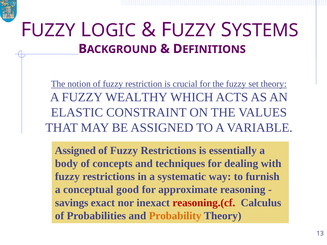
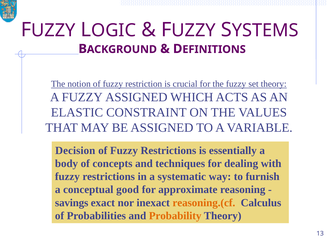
FUZZY WEALTHY: WEALTHY -> ASSIGNED (136, 97)
Assigned: Assigned -> Decision (75, 151)
reasoning.(cf colour: red -> orange (204, 203)
